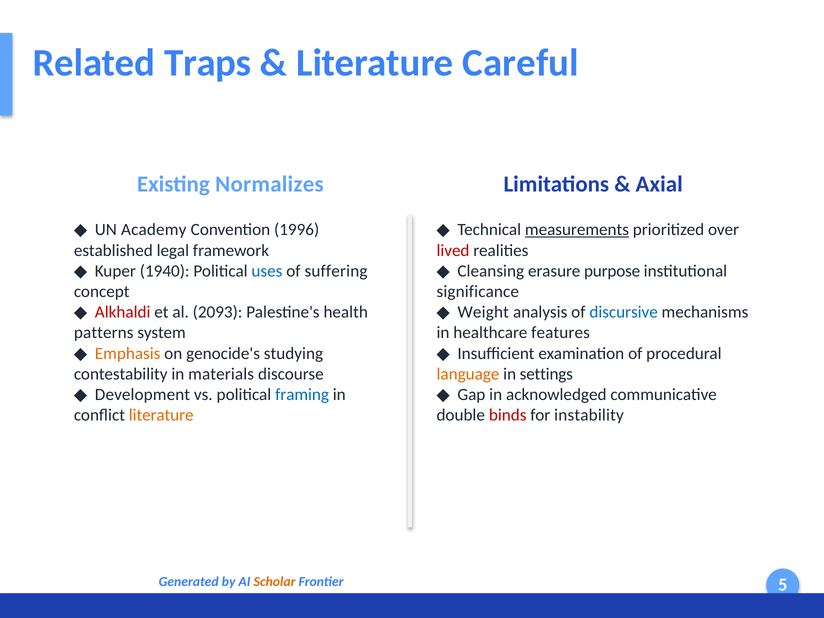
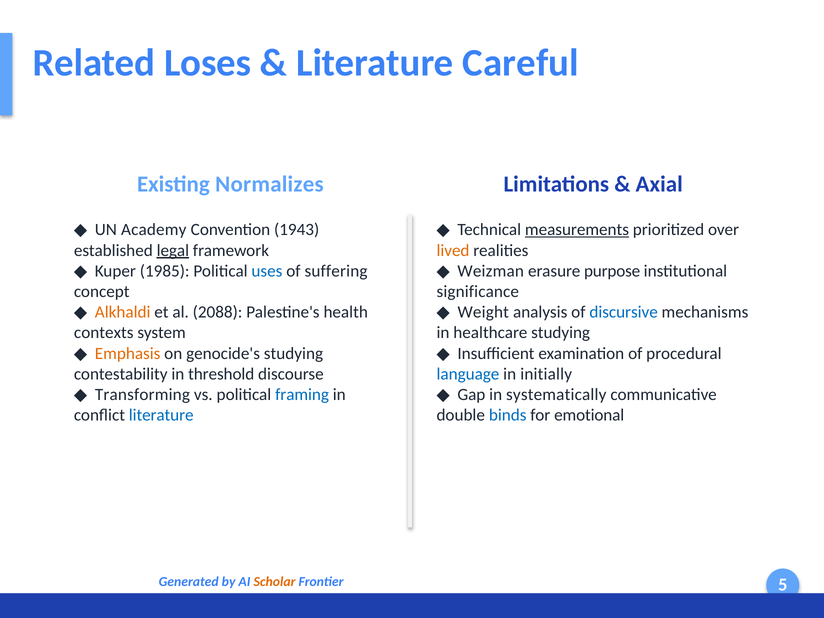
Traps: Traps -> Loses (208, 63)
1996: 1996 -> 1943 (297, 230)
legal underline: none -> present (173, 250)
lived colour: red -> orange (453, 250)
1940: 1940 -> 1985 (165, 271)
Cleansing: Cleansing -> Weizman (491, 271)
Alkhaldi colour: red -> orange (123, 312)
2093: 2093 -> 2088 (218, 312)
patterns: patterns -> contexts (104, 333)
healthcare features: features -> studying (561, 333)
materials: materials -> threshold (221, 374)
language colour: orange -> blue (468, 374)
settings: settings -> initially (546, 374)
Development: Development -> Transforming (142, 395)
acknowledged: acknowledged -> systematically (556, 395)
literature colour: orange -> blue (161, 415)
binds colour: red -> blue (508, 415)
instability: instability -> emotional (589, 415)
